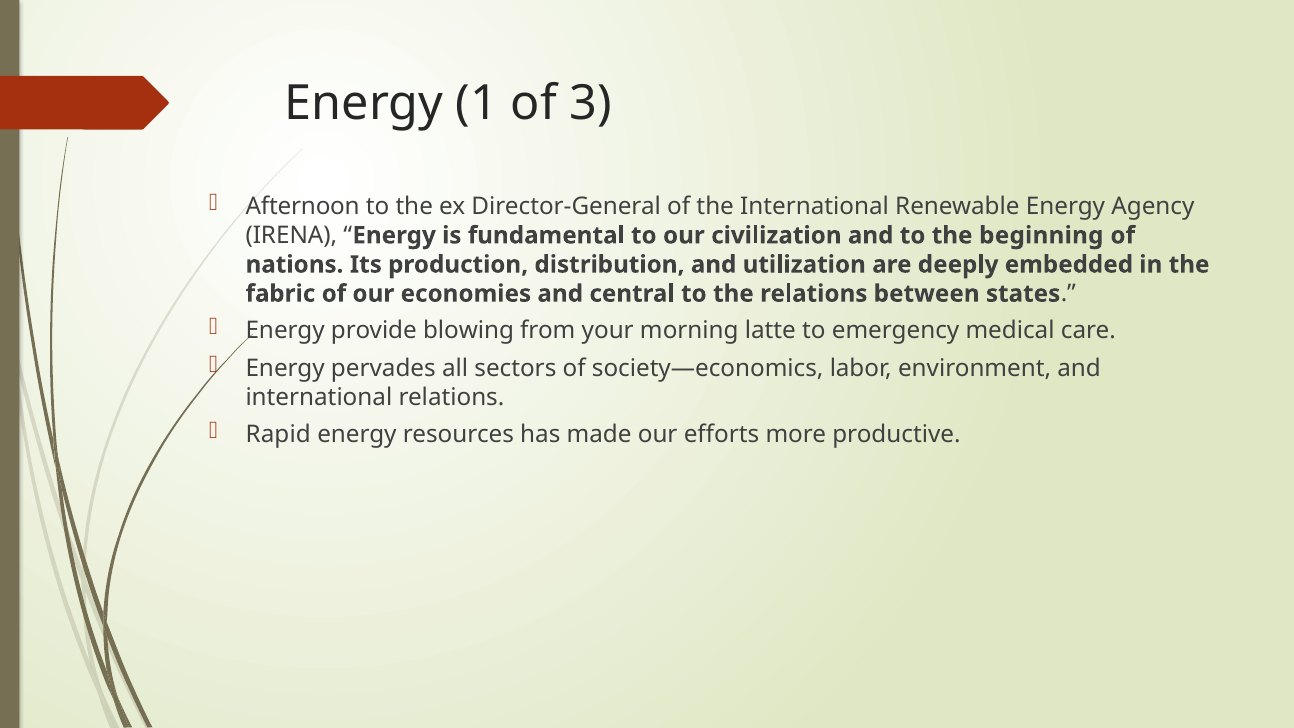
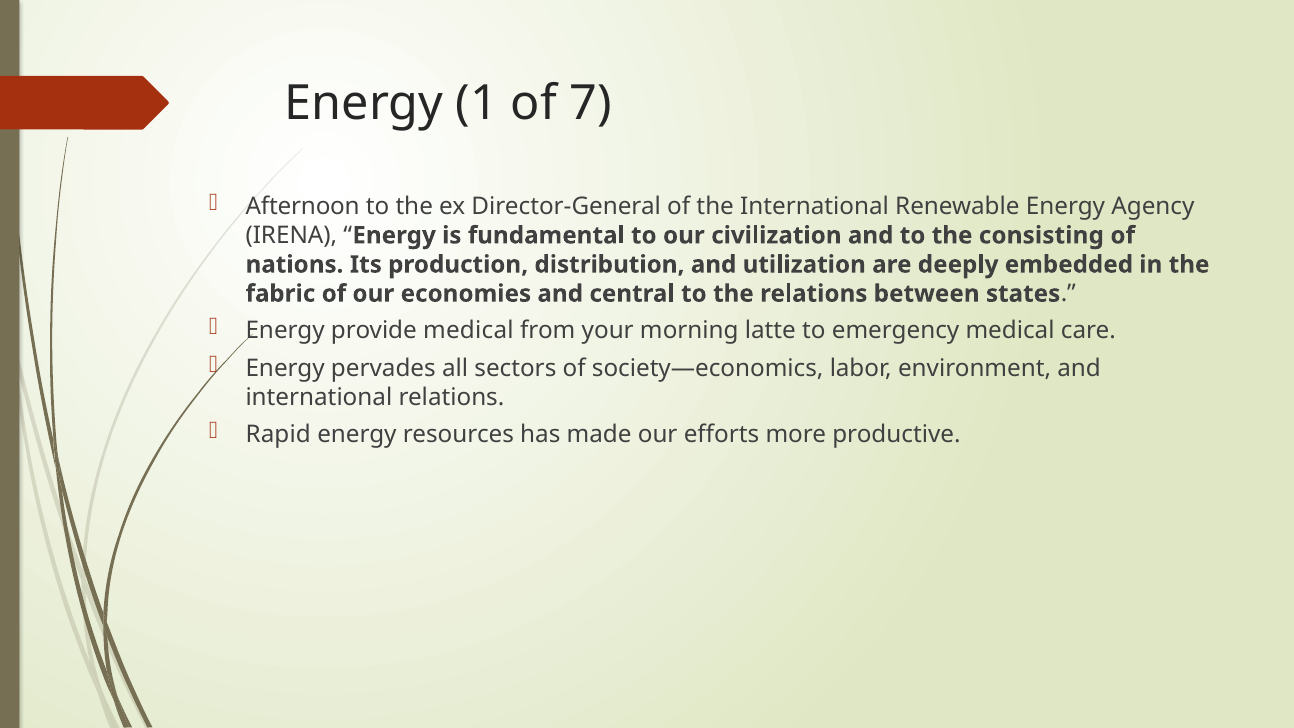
3: 3 -> 7 (591, 104)
beginning: beginning -> consisting (1041, 235)
provide blowing: blowing -> medical (468, 331)
